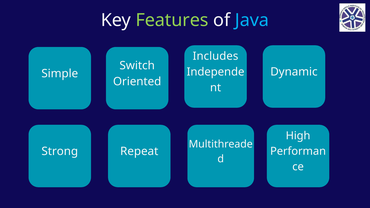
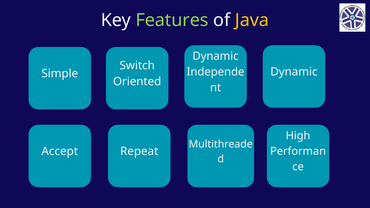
Java colour: light blue -> yellow (252, 20)
Includes: Includes -> Dynamic (216, 56)
Strong: Strong -> Accept (60, 151)
